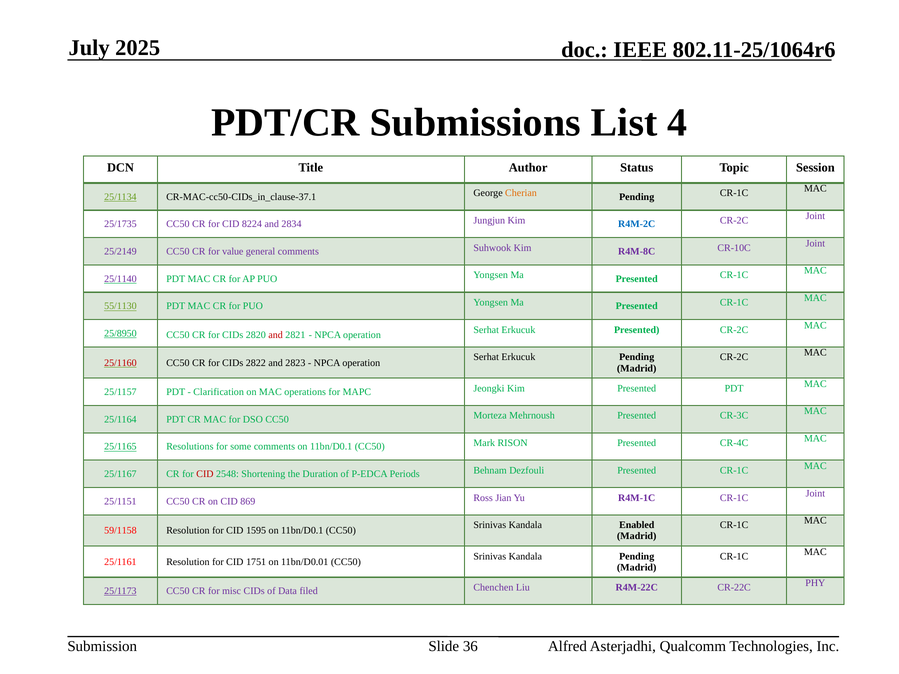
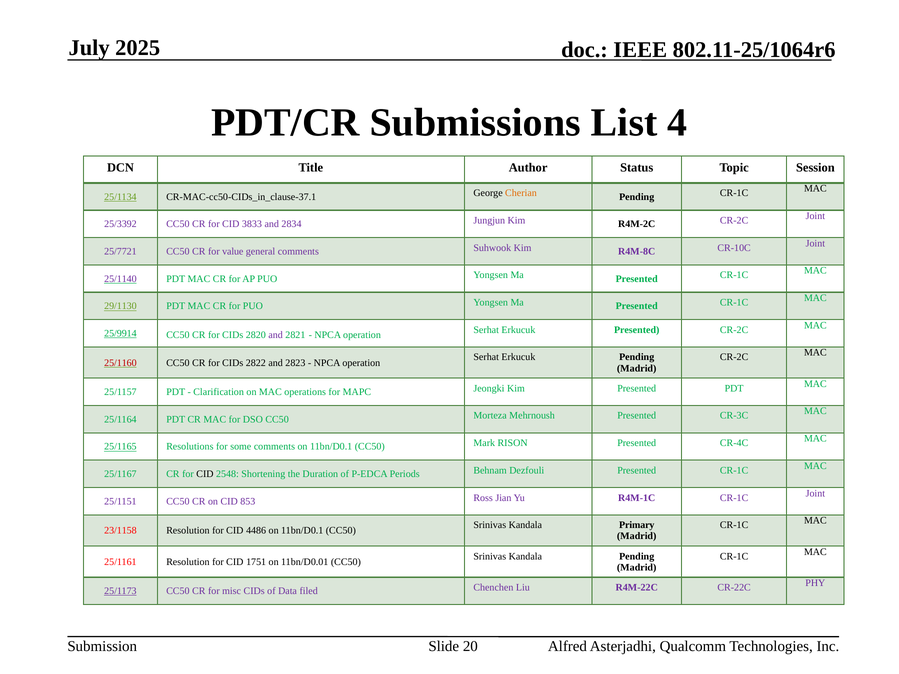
25/1735: 25/1735 -> 25/3392 (120, 224)
8224: 8224 -> 3833 (252, 224)
R4M-2C colour: blue -> black (637, 224)
25/2149: 25/2149 -> 25/7721 (120, 252)
55/1130: 55/1130 -> 29/1130 (120, 306)
25/8950: 25/8950 -> 25/9914 (120, 334)
and colour: red -> purple (276, 335)
CID colour: red -> black (205, 474)
869: 869 -> 853 (248, 502)
Enabled: Enabled -> Primary (637, 525)
59/1158: 59/1158 -> 23/1158 (120, 531)
1595: 1595 -> 4486 (256, 531)
36: 36 -> 20 (470, 647)
